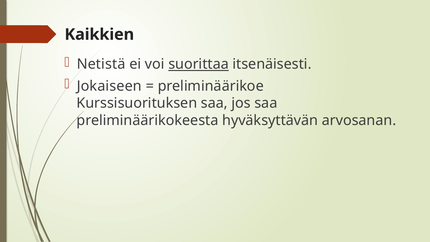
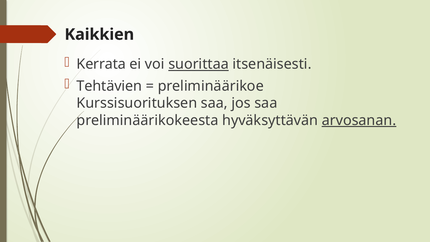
Netistä: Netistä -> Kerrata (101, 64)
Jokaiseen: Jokaiseen -> Tehtävien (109, 86)
arvosanan underline: none -> present (359, 120)
